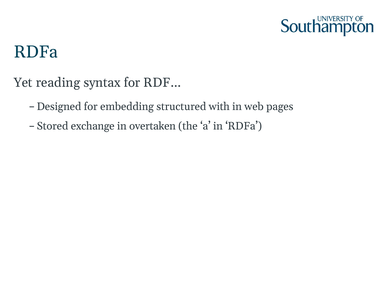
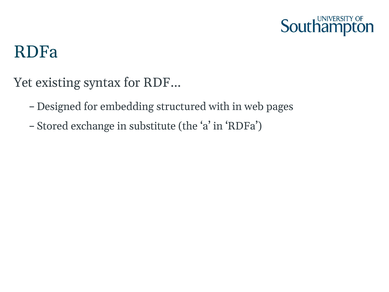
reading: reading -> existing (58, 83)
overtaken: overtaken -> substitute (152, 126)
